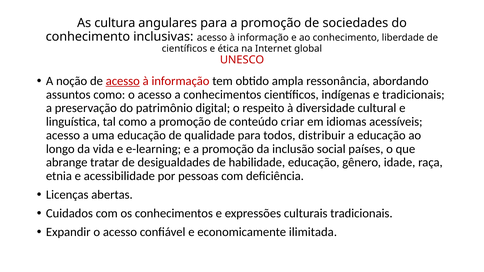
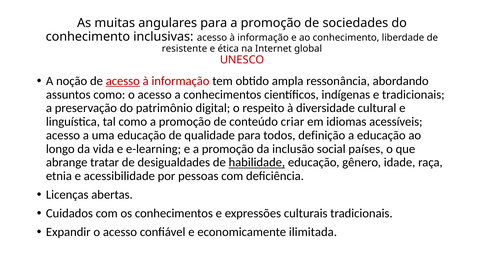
cultura: cultura -> muitas (115, 23)
científicos: científicos -> resistente (184, 49)
distribuir: distribuir -> definição (322, 135)
habilidade underline: none -> present (257, 163)
